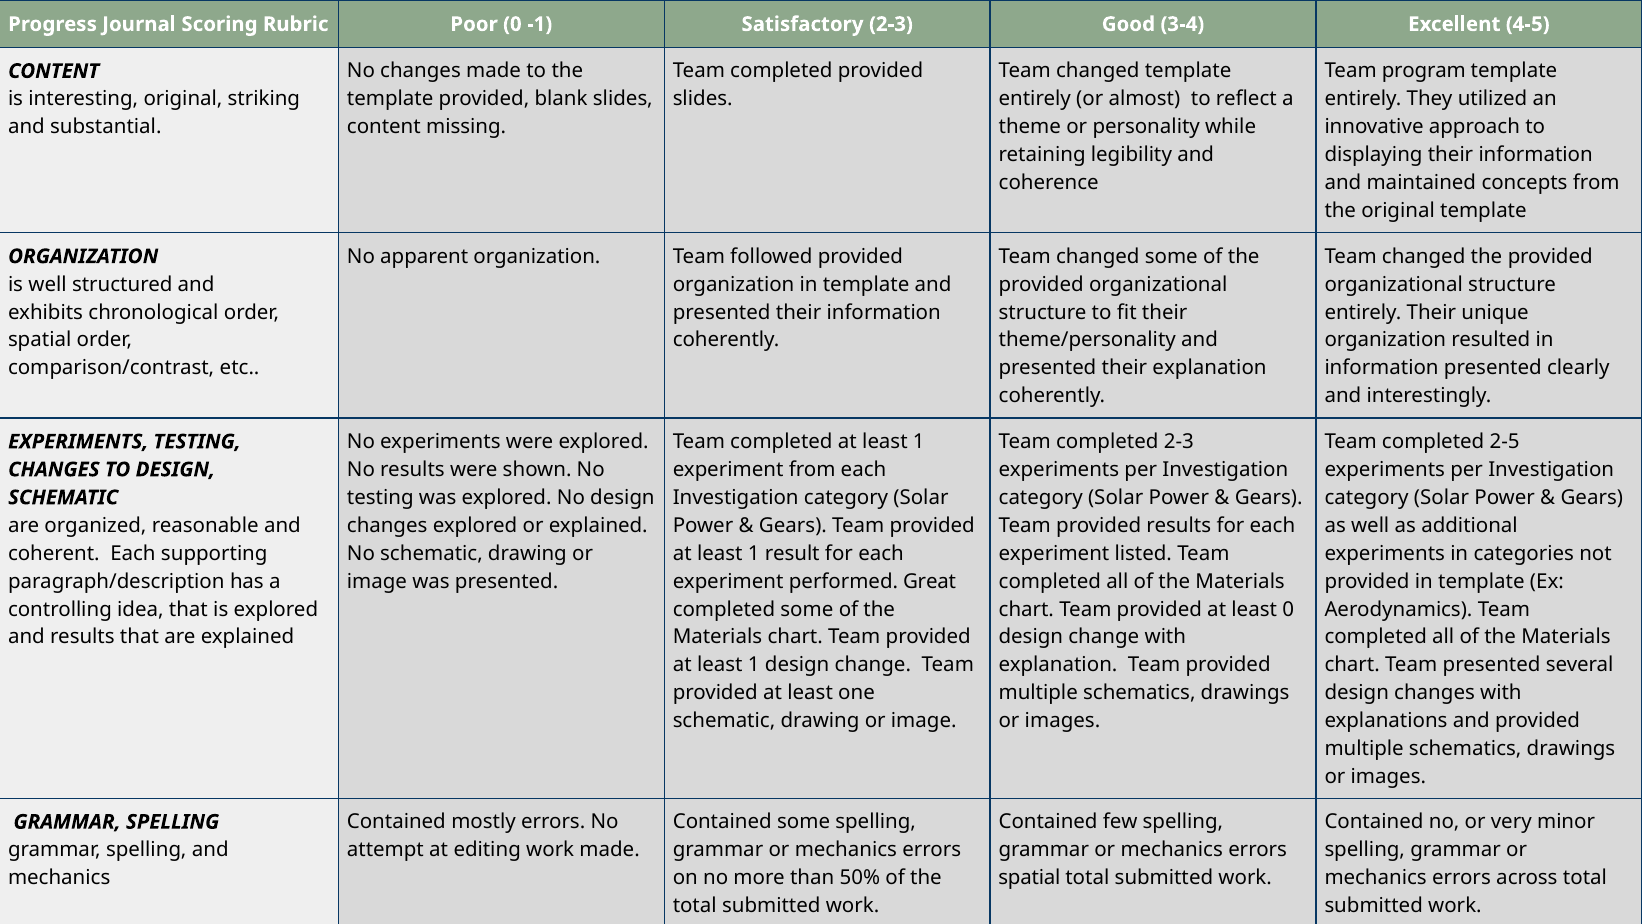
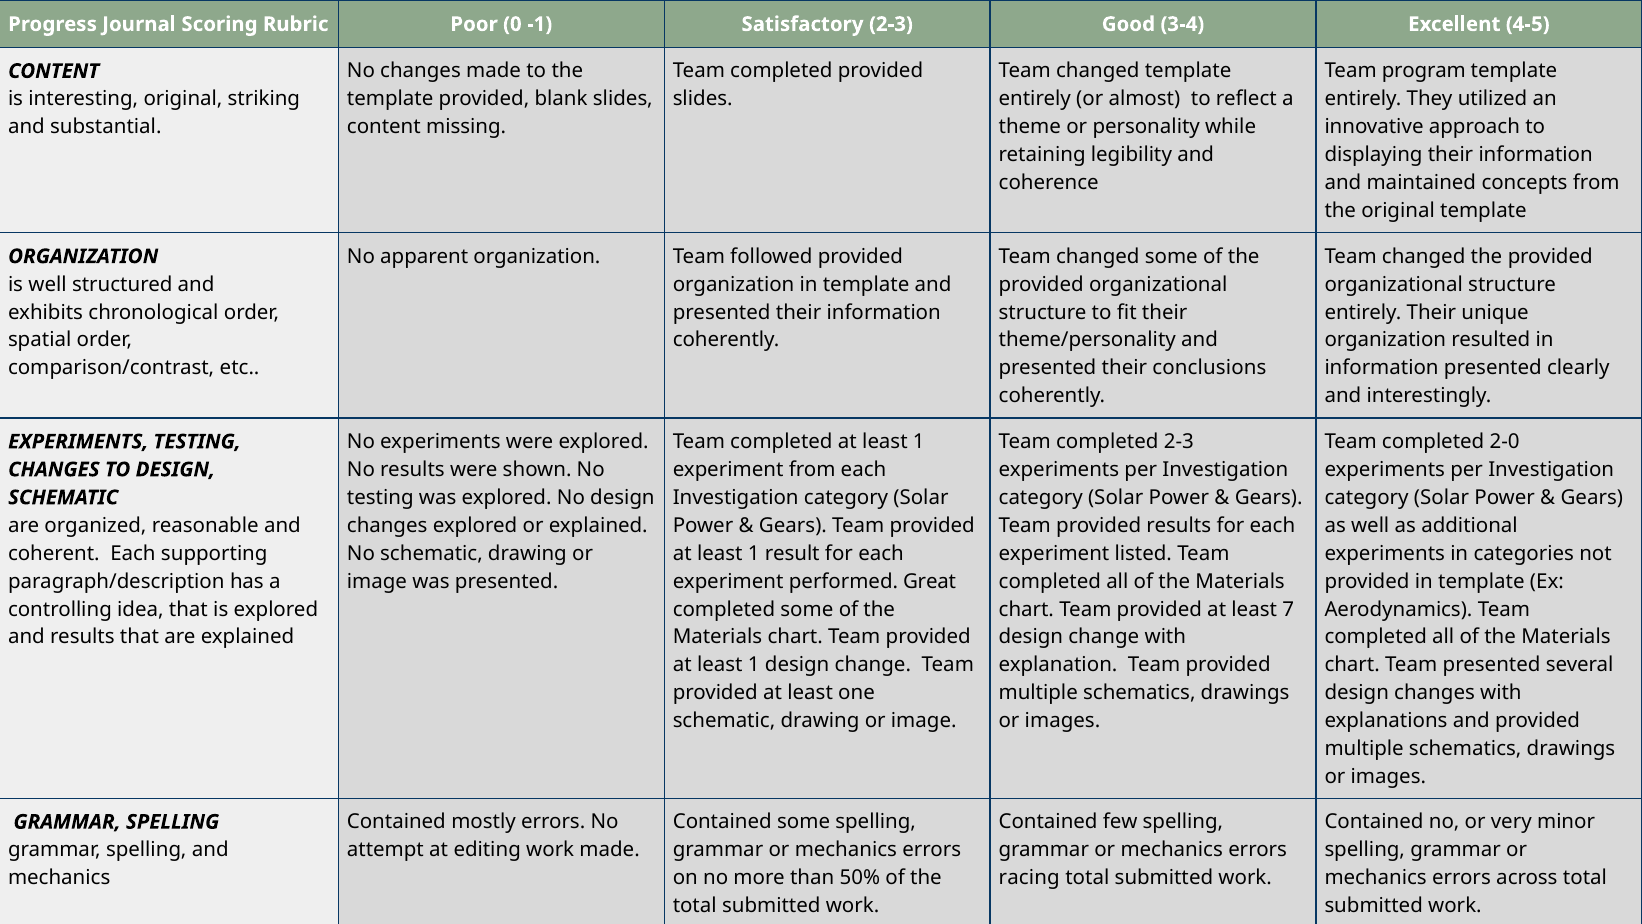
their explanation: explanation -> conclusions (1209, 368)
2-5: 2-5 -> 2-0 (1505, 441)
least 0: 0 -> 7 (1288, 609)
spatial: spatial -> racing (1029, 877)
